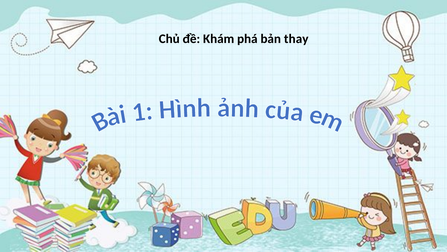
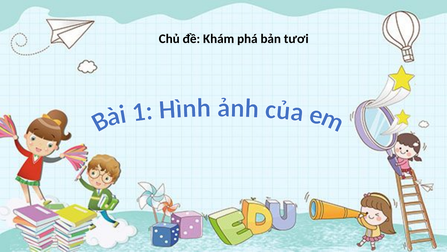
thay: thay -> tươi (296, 39)
